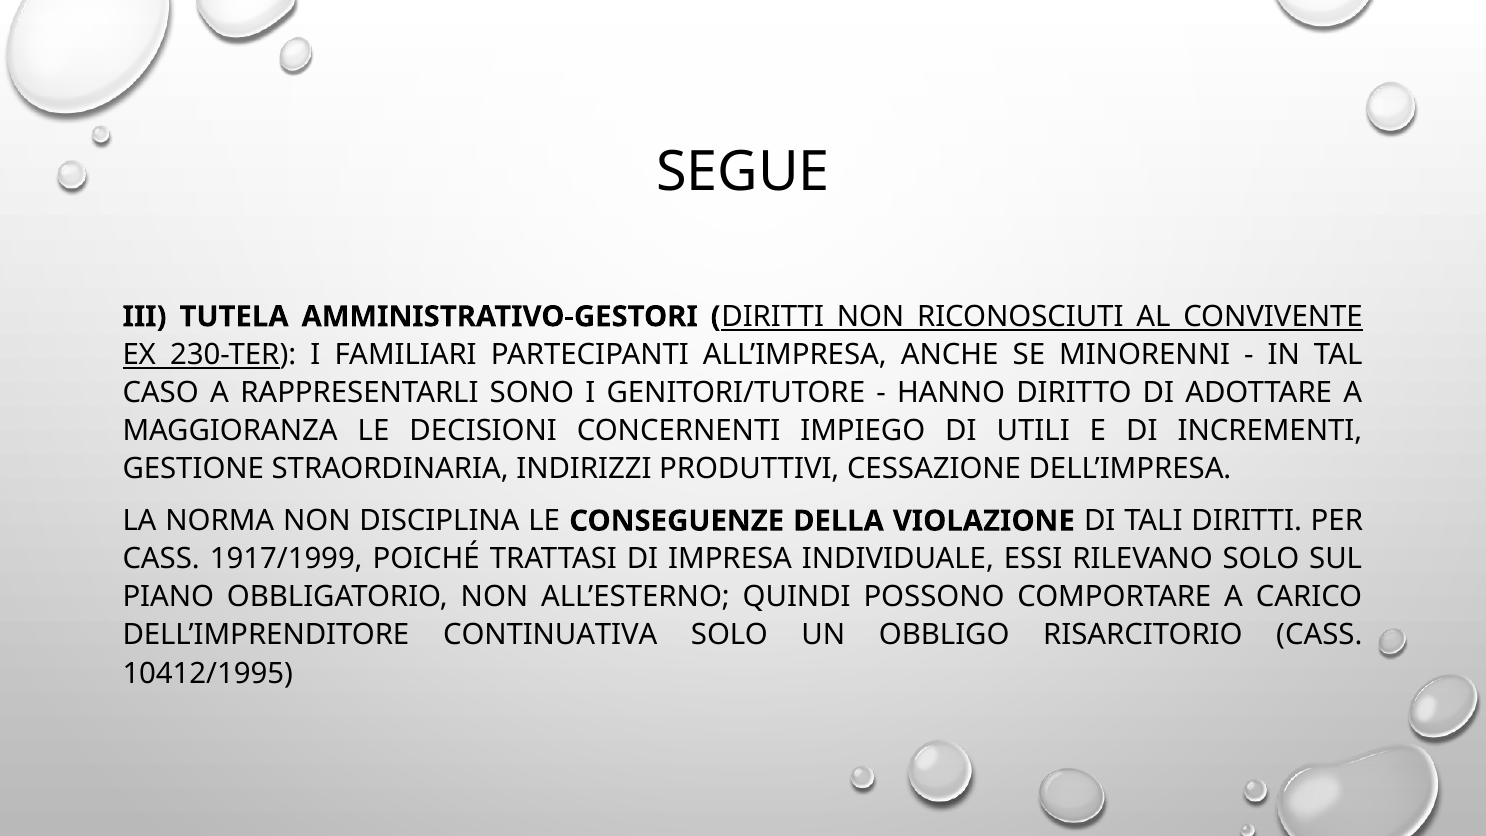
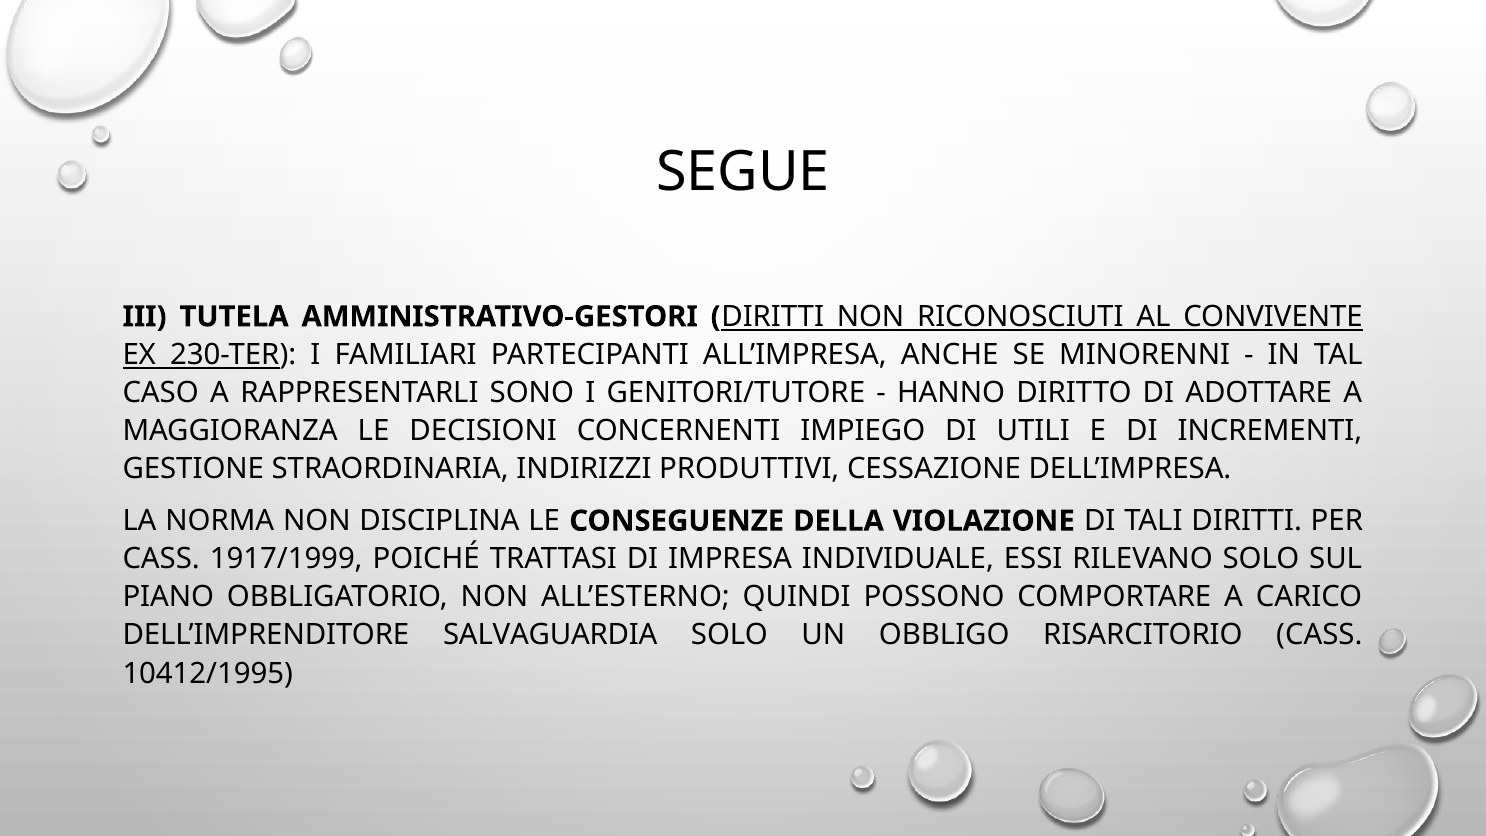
CONTINUATIVA: CONTINUATIVA -> SALVAGUARDIA (550, 635)
